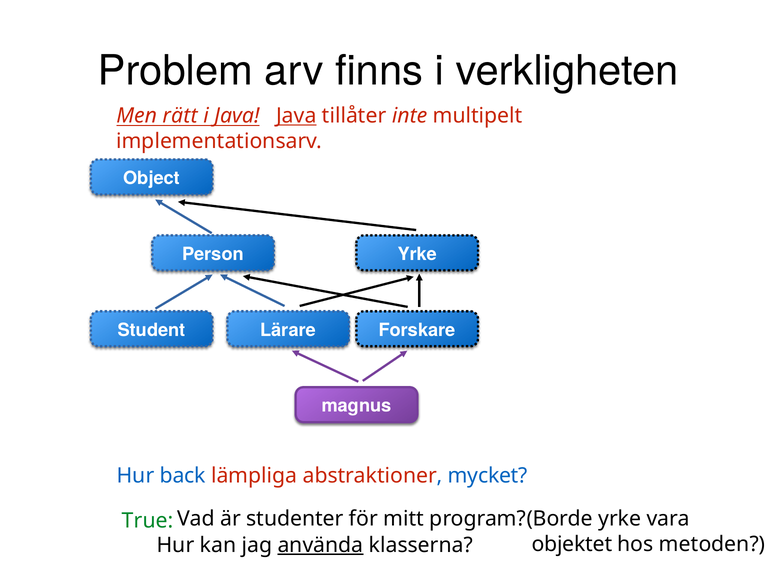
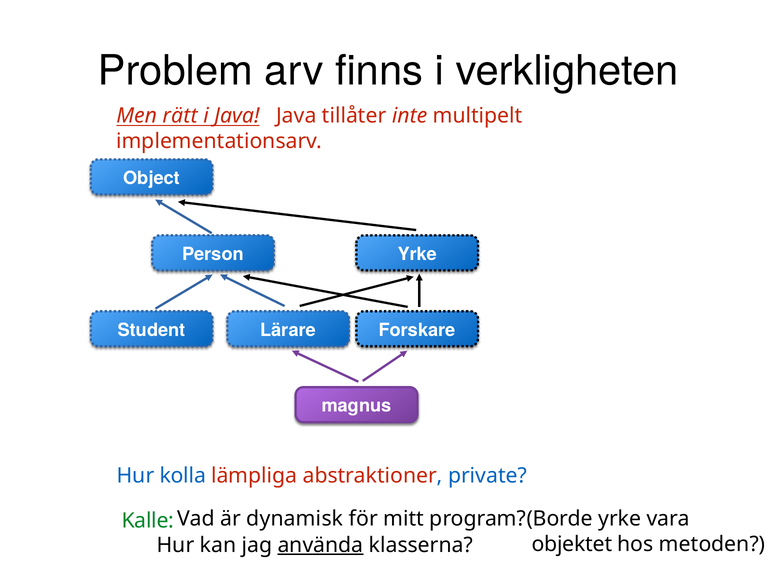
Java underline: present -> none (296, 116)
back: back -> kolla (183, 475)
mycket: mycket -> private (488, 475)
studenter: studenter -> dynamisk (295, 519)
True: True -> Kalle (148, 521)
